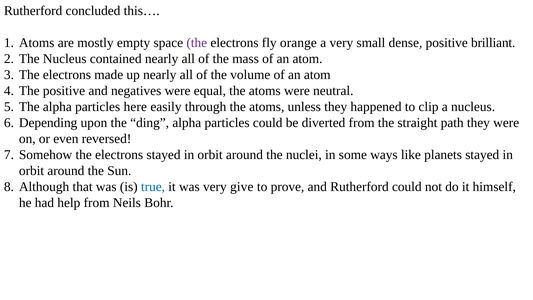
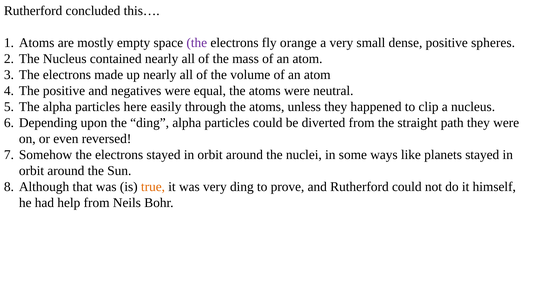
brilliant: brilliant -> spheres (493, 43)
true colour: blue -> orange (153, 187)
very give: give -> ding (242, 187)
